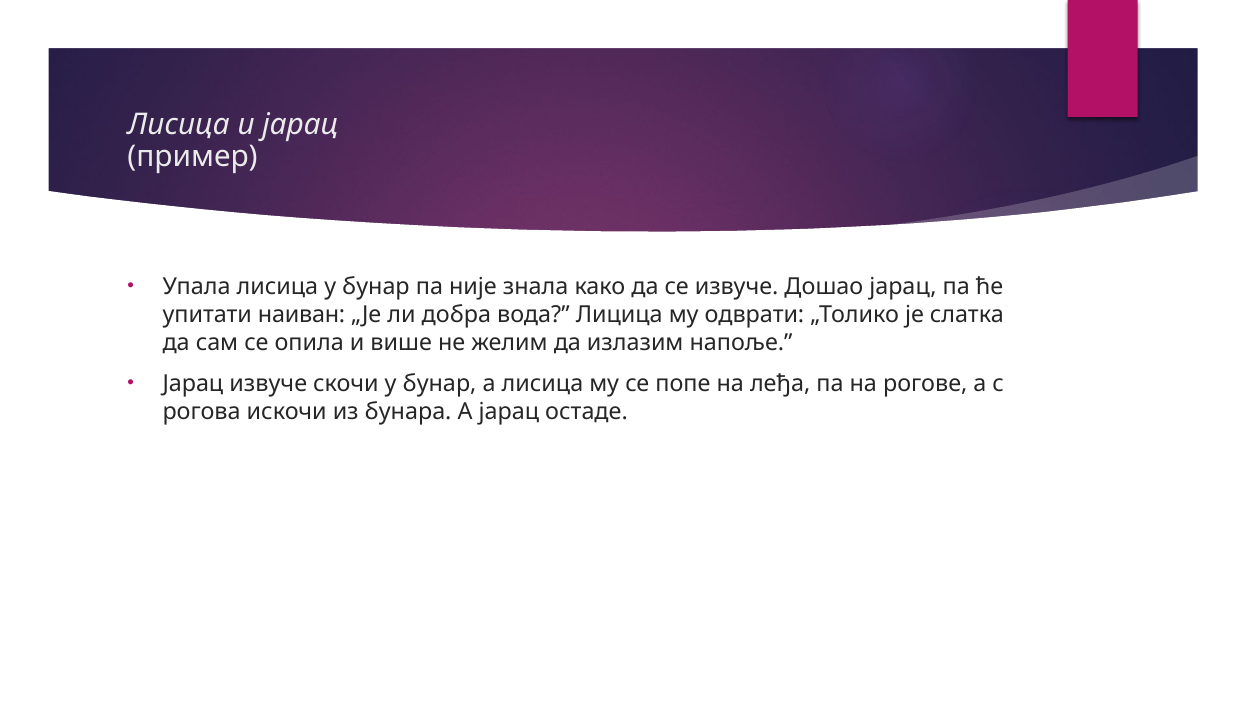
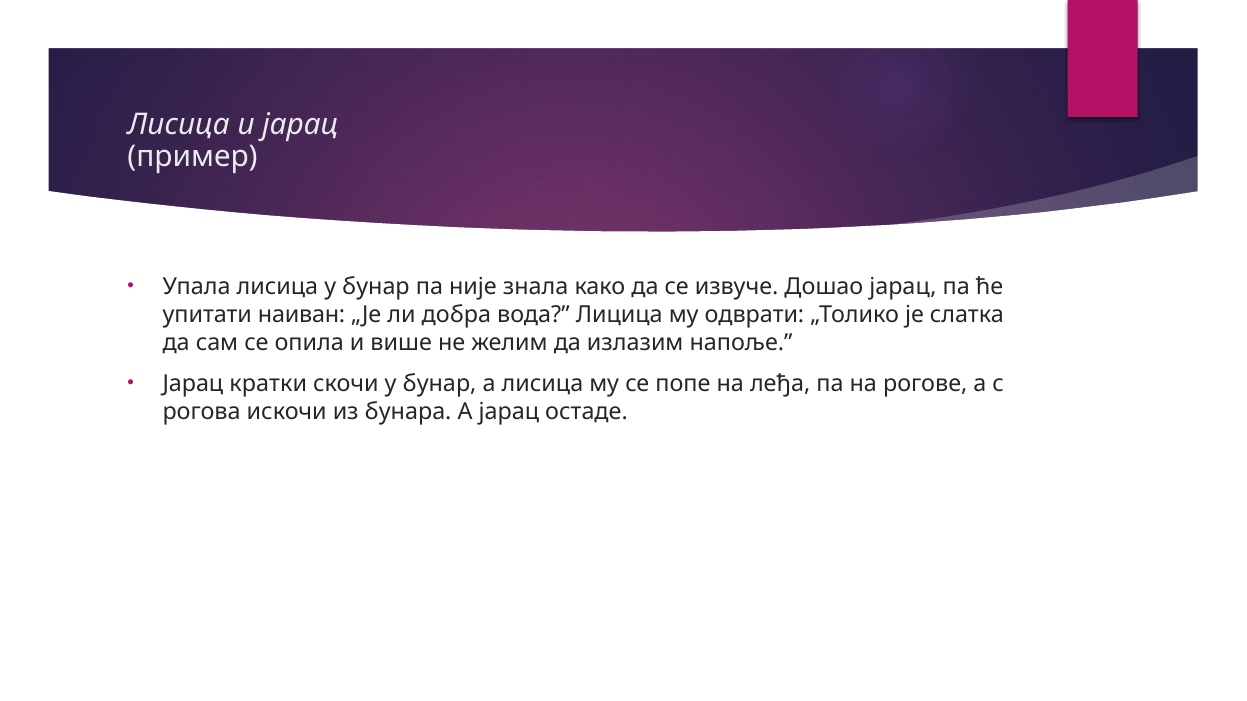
Јарац извуче: извуче -> кратки (268, 384)
